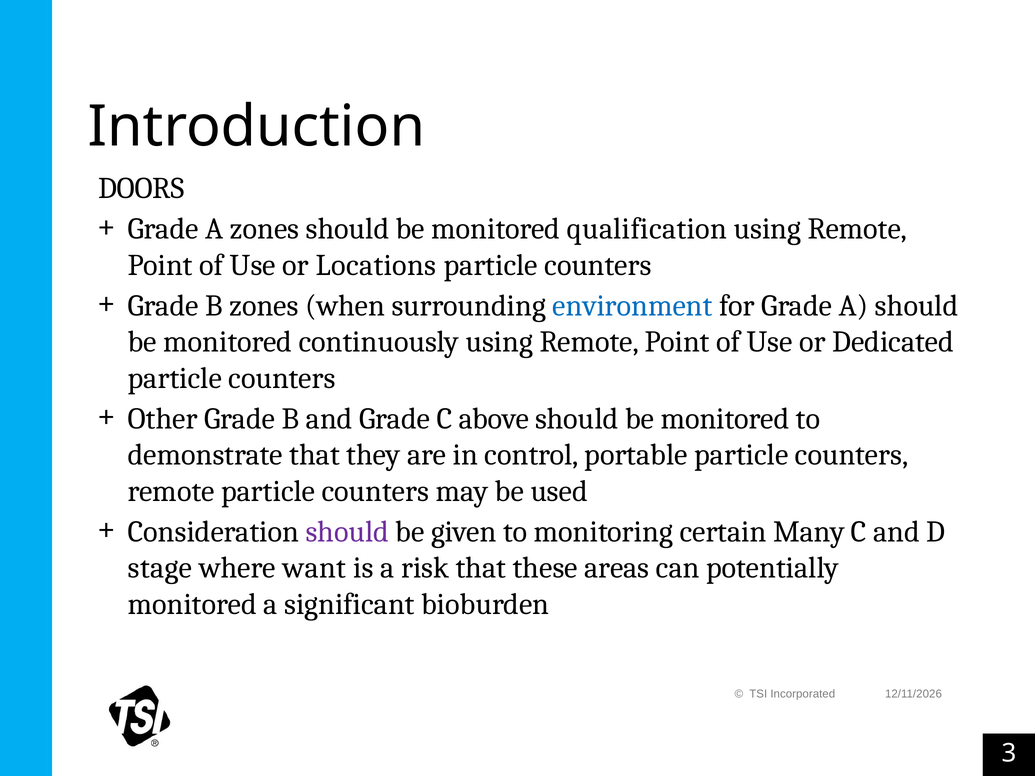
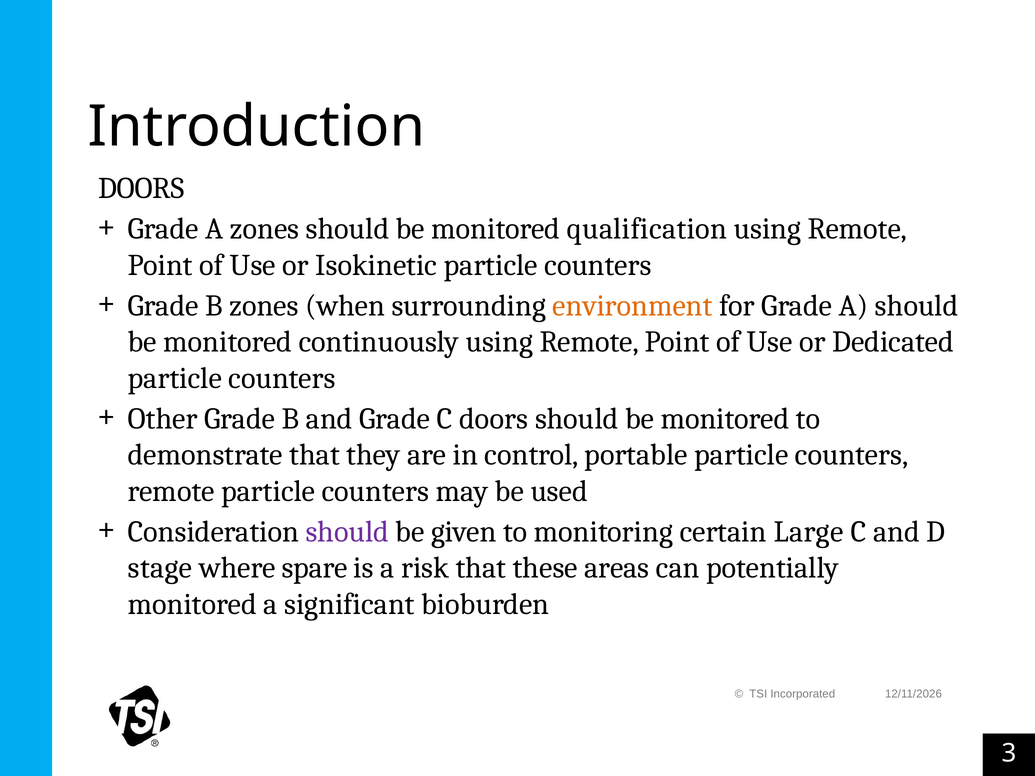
Locations: Locations -> Isokinetic (376, 265)
environment colour: blue -> orange (632, 306)
C above: above -> doors (494, 419)
Many: Many -> Large (809, 532)
want: want -> spare (315, 568)
